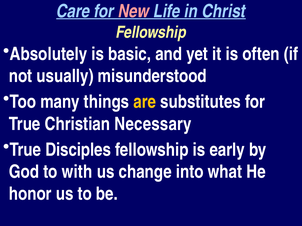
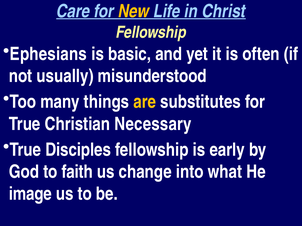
New colour: pink -> yellow (134, 11)
Absolutely: Absolutely -> Ephesians (48, 54)
with: with -> faith (77, 172)
honor: honor -> image (30, 194)
